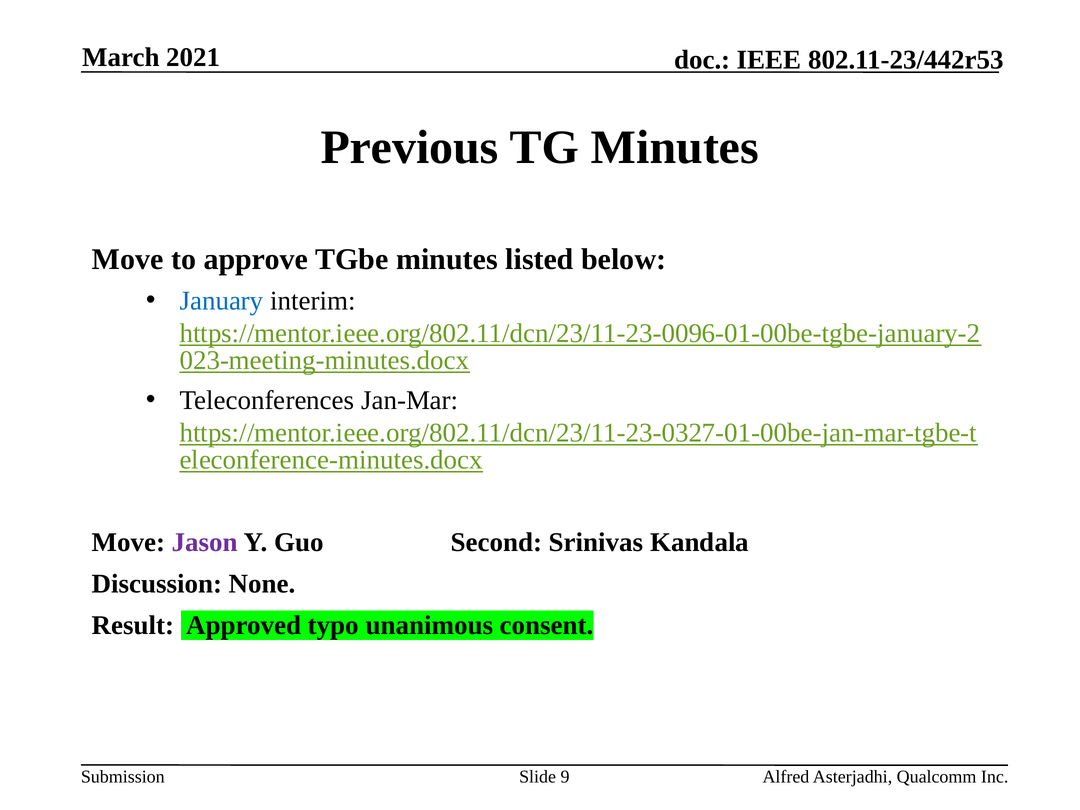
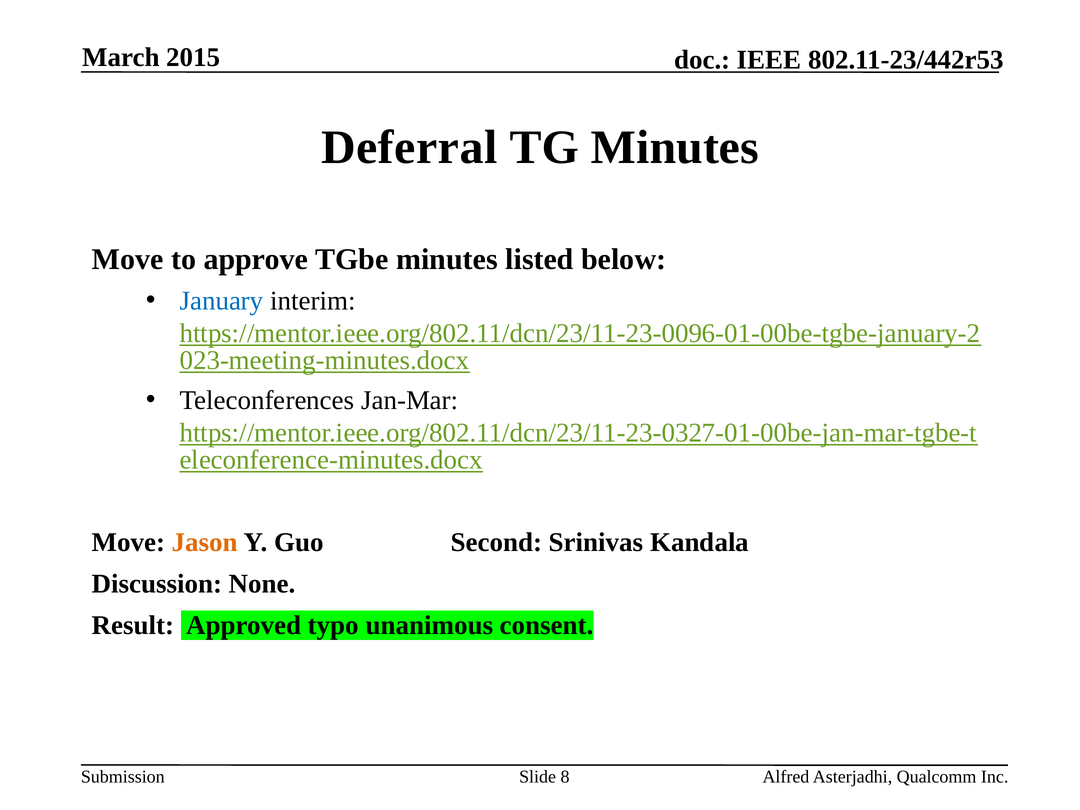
2021: 2021 -> 2015 (193, 57)
Previous: Previous -> Deferral (409, 147)
Jason colour: purple -> orange (205, 543)
9: 9 -> 8 (565, 777)
